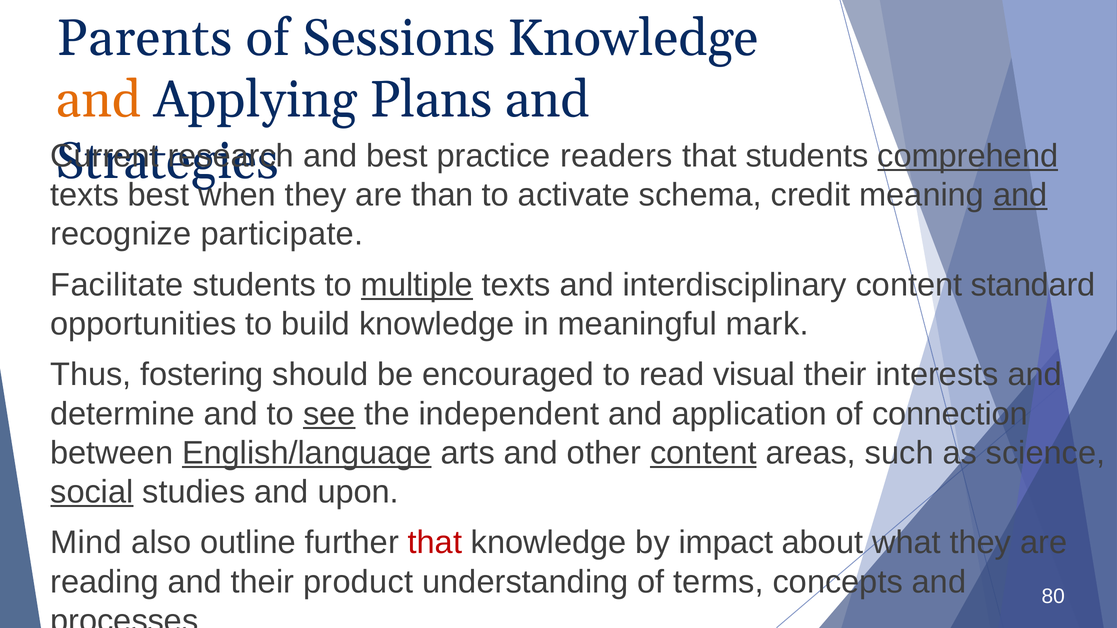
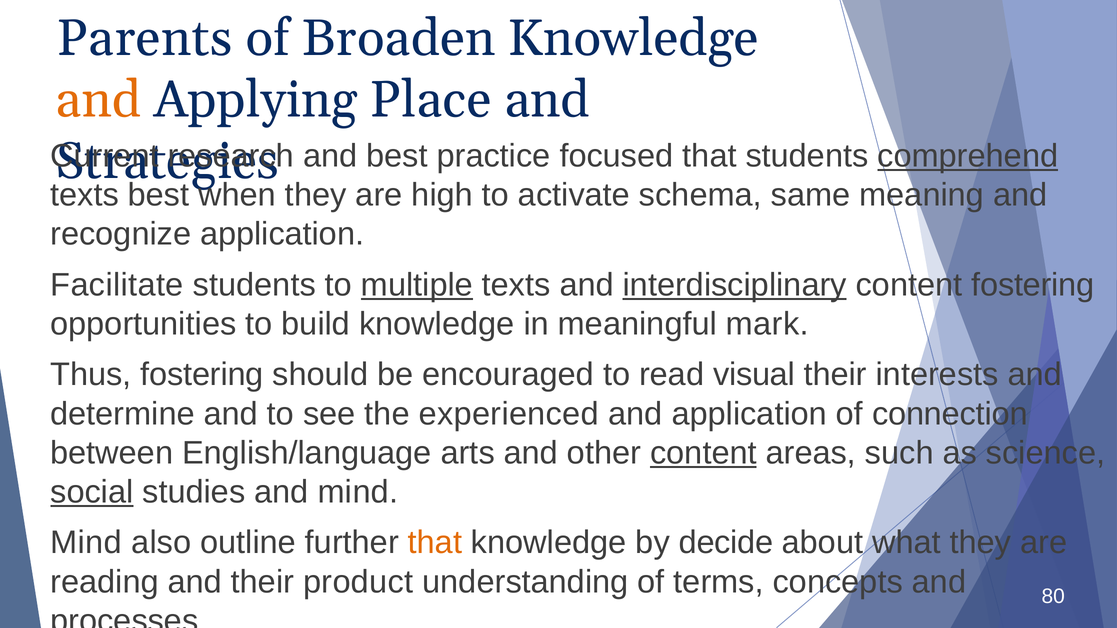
Sessions: Sessions -> Broaden (399, 38)
Plans: Plans -> Place (431, 100)
readers: readers -> focused (617, 156)
than: than -> high (442, 195)
credit: credit -> same (811, 195)
and underline: present -> none (1020, 195)
recognize participate: participate -> application (282, 234)
interdisciplinary underline: none -> present (735, 285)
content standard: standard -> fostering (1033, 285)
see underline: present -> none (329, 414)
independent: independent -> experienced (509, 414)
English/language underline: present -> none (307, 453)
and upon: upon -> mind (358, 492)
that colour: red -> orange (435, 543)
impact: impact -> decide (726, 543)
